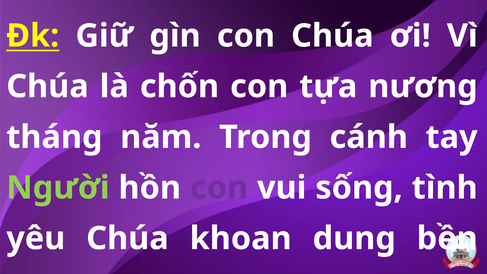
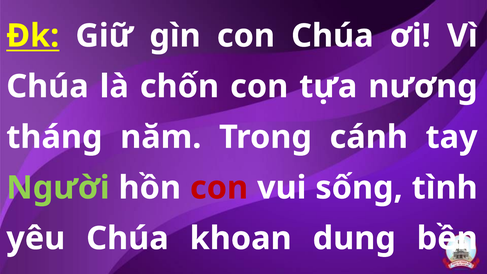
con colour: purple -> red (219, 188)
